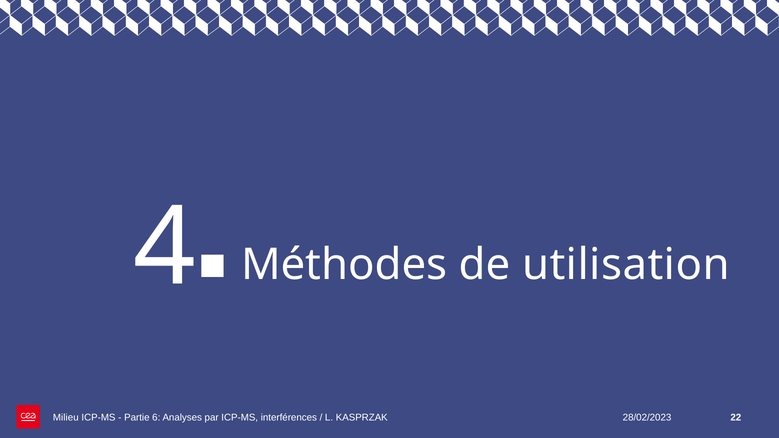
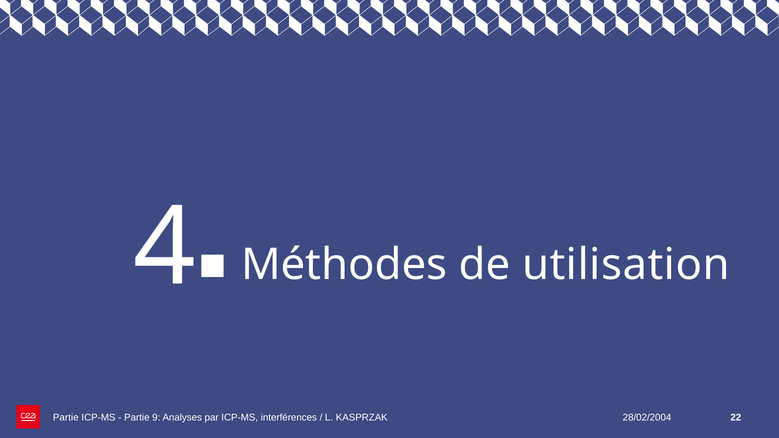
Milieu: Milieu -> Partie (66, 418)
6: 6 -> 9 (156, 418)
28/02/2023: 28/02/2023 -> 28/02/2004 (647, 418)
